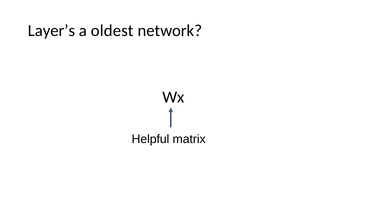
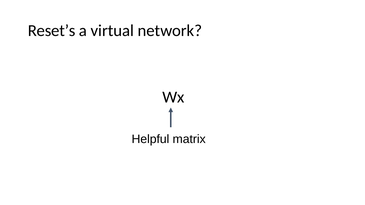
Layer’s: Layer’s -> Reset’s (52, 31)
oldest: oldest -> virtual (112, 31)
